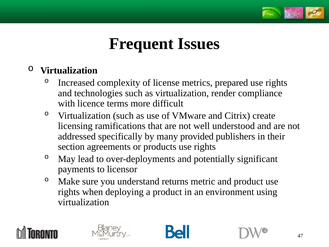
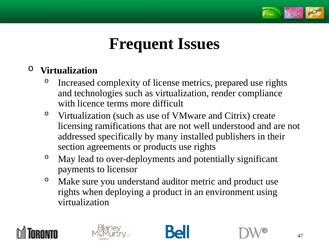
provided: provided -> installed (197, 136)
returns: returns -> auditor (175, 181)
